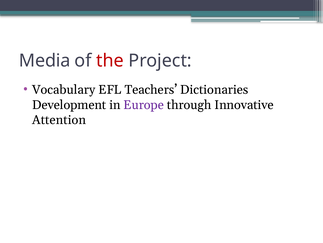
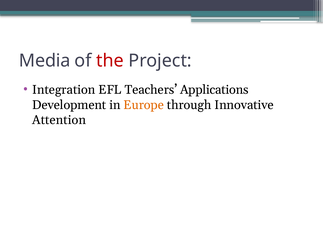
Vocabulary: Vocabulary -> Integration (64, 89)
Dictionaries: Dictionaries -> Applications (214, 89)
Europe colour: purple -> orange (144, 105)
